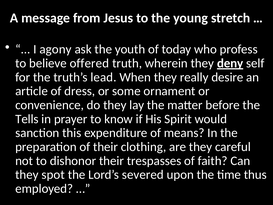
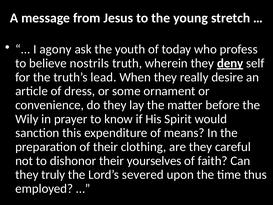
offered: offered -> nostrils (89, 63)
Tells: Tells -> Wily (27, 119)
trespasses: trespasses -> yourselves (154, 161)
spot: spot -> truly (53, 175)
